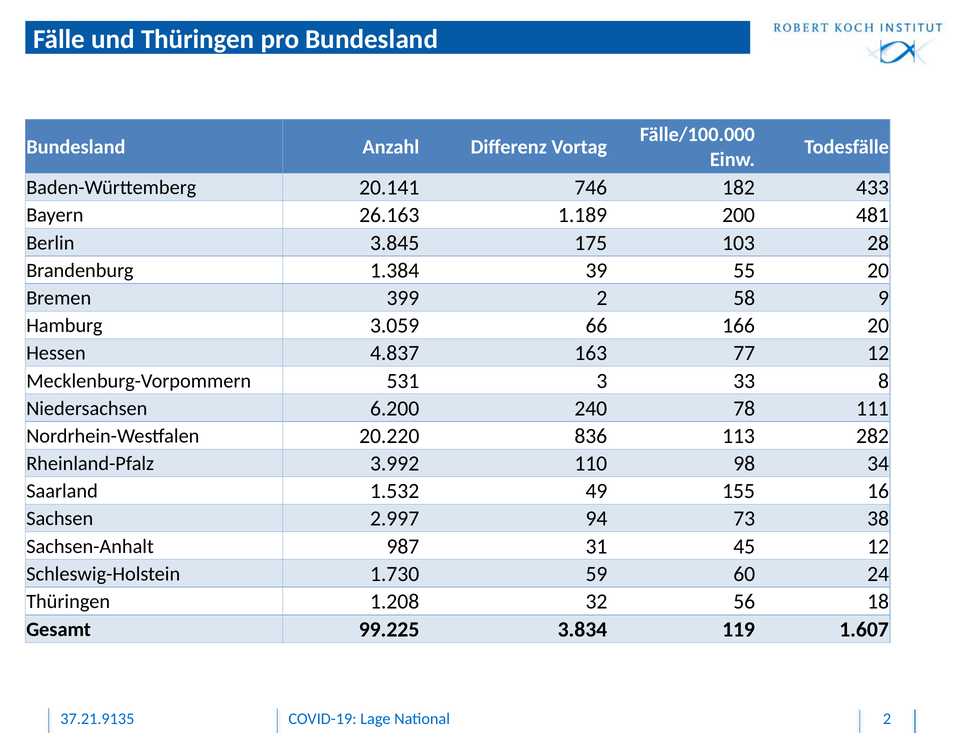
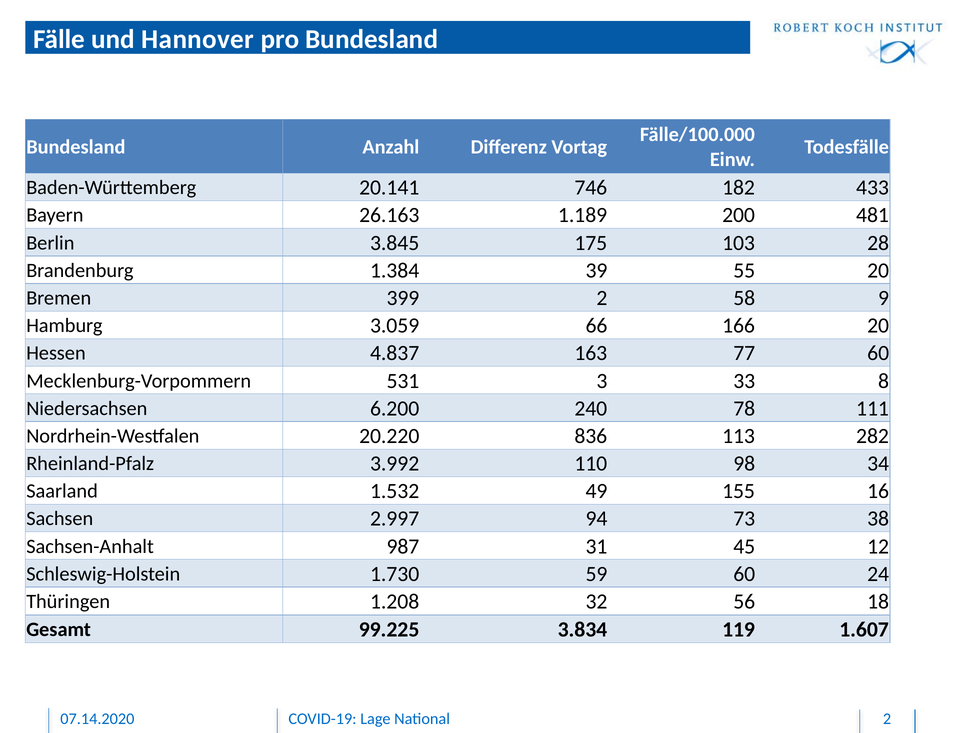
und Thüringen: Thüringen -> Hannover (198, 39)
77 12: 12 -> 60 (878, 353)
37.21.9135: 37.21.9135 -> 07.14.2020 (97, 718)
